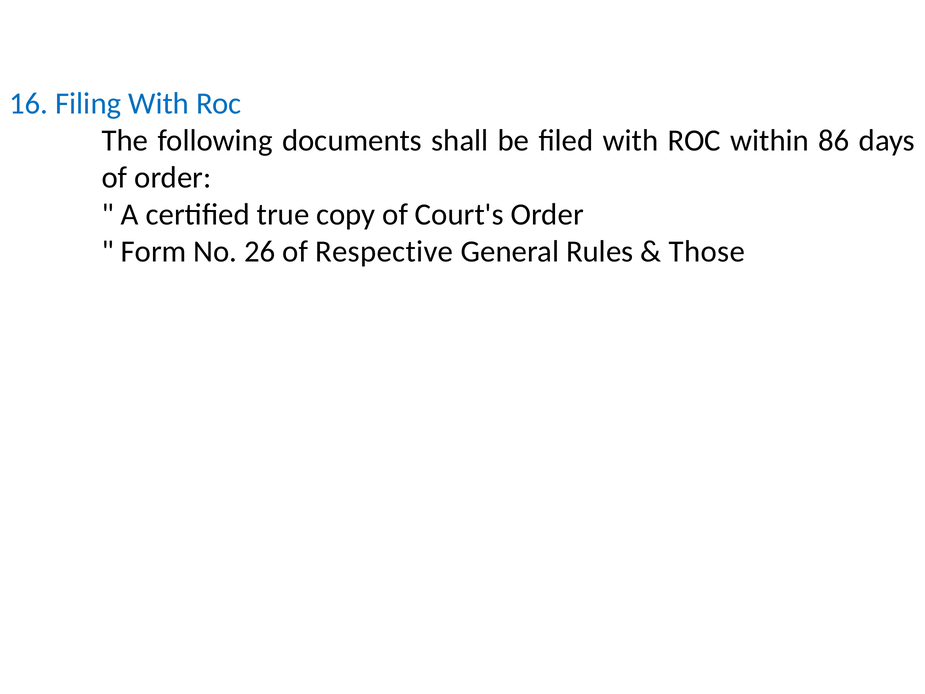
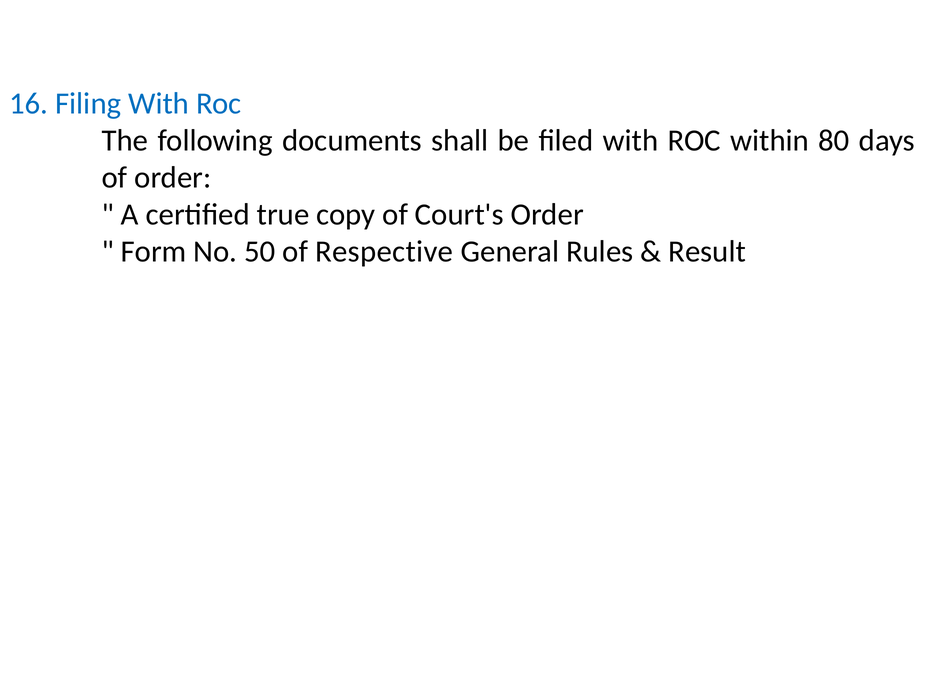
86: 86 -> 80 (834, 140)
26: 26 -> 50 (260, 251)
Those: Those -> Result (707, 251)
